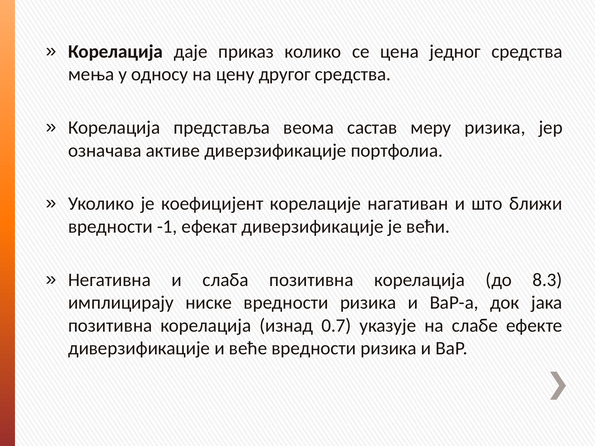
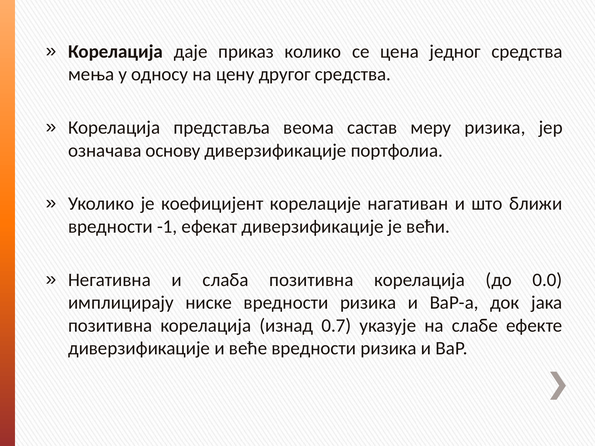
активе: активе -> основу (173, 150)
8.3: 8.3 -> 0.0 (547, 280)
